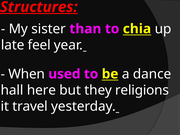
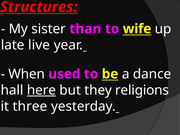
chia: chia -> wife (137, 29)
feel: feel -> live (39, 45)
here underline: none -> present (41, 90)
travel: travel -> three (30, 106)
